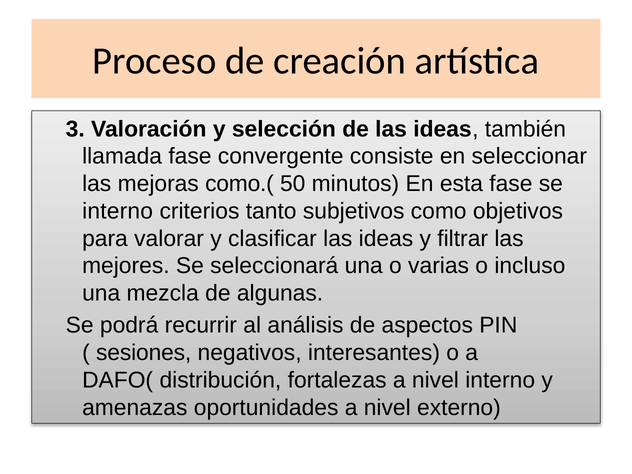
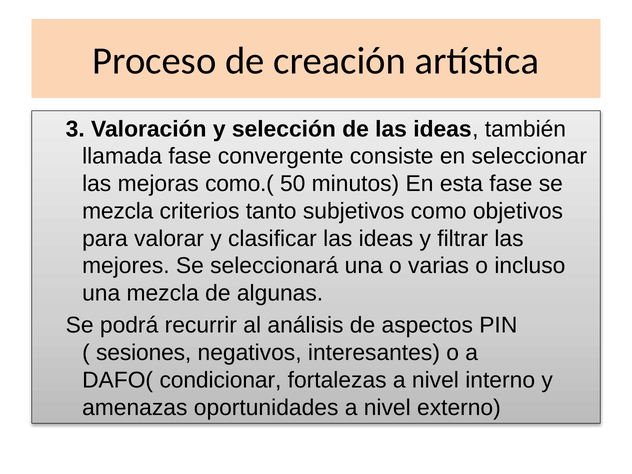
interno: interno -> mezcla (118, 211)
distribución: distribución -> condicionar (220, 380)
